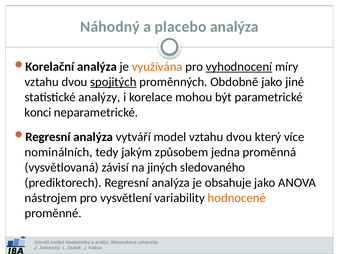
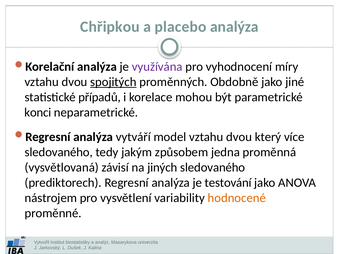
Náhodný: Náhodný -> Chřipkou (110, 27)
využívána colour: orange -> purple (157, 67)
vyhodnocení underline: present -> none (239, 67)
analýzy: analýzy -> případů (100, 97)
nominálních: nominálních -> sledovaného (59, 152)
obsahuje: obsahuje -> testování (228, 183)
